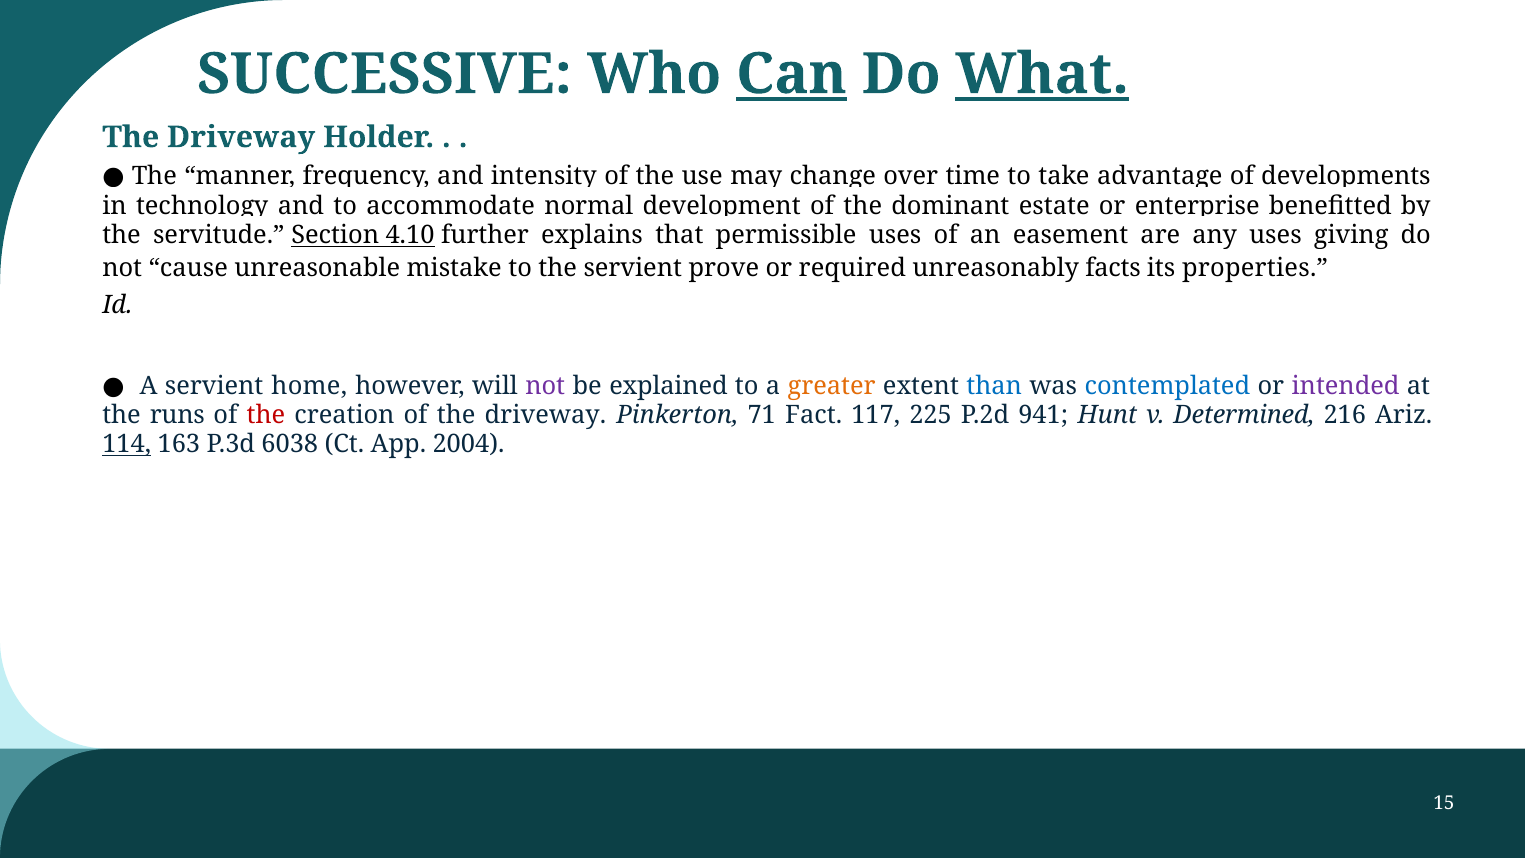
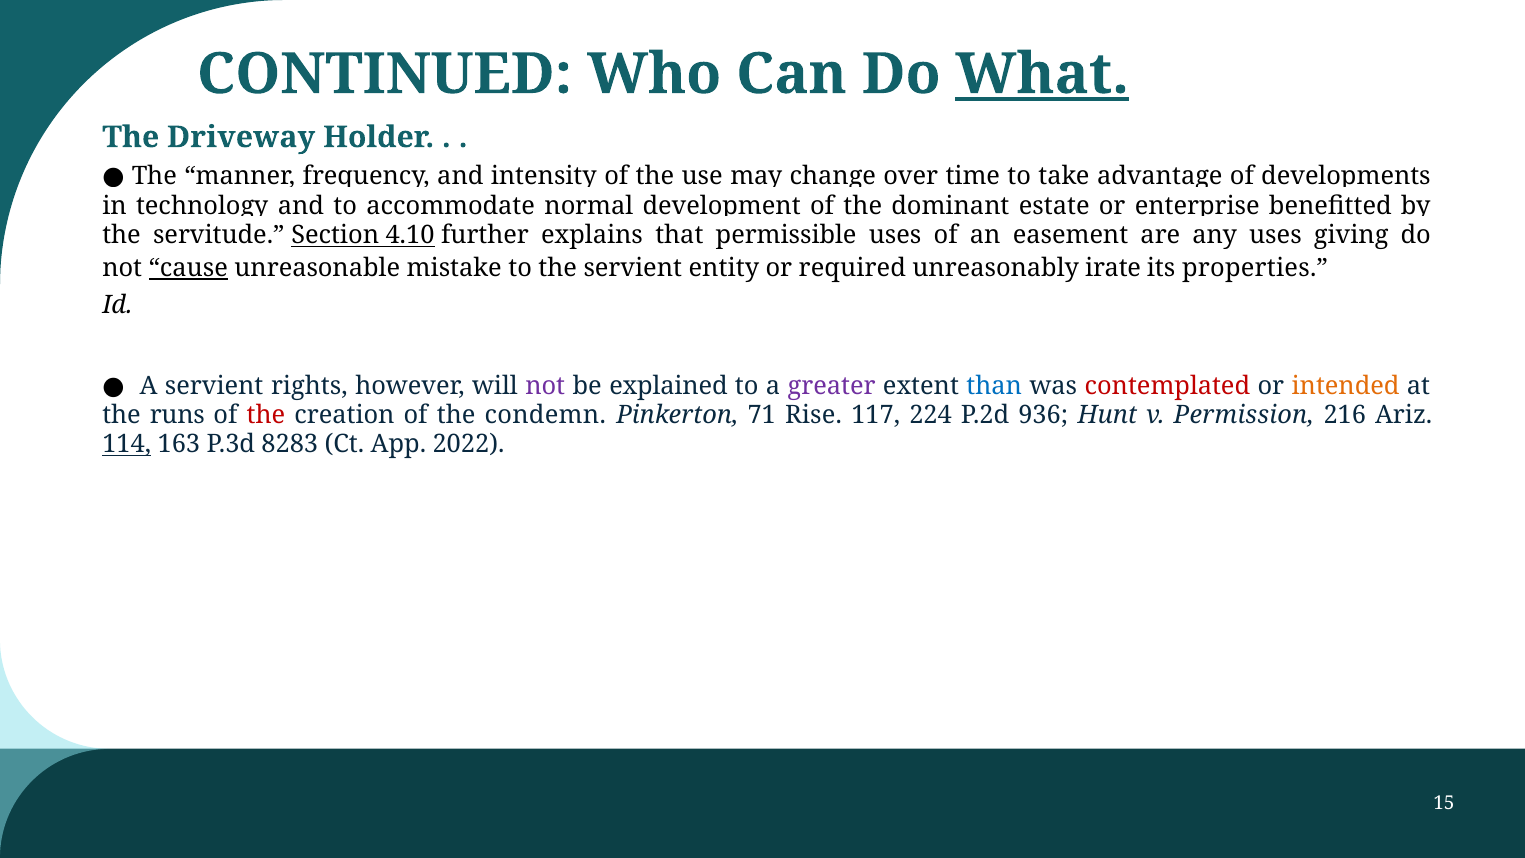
SUCCESSIVE: SUCCESSIVE -> CONTINUED (385, 74)
Can underline: present -> none (791, 74)
cause underline: none -> present (188, 268)
prove: prove -> entity (724, 268)
facts: facts -> irate (1113, 268)
home: home -> rights (309, 386)
greater colour: orange -> purple (832, 386)
contemplated colour: blue -> red (1167, 386)
intended colour: purple -> orange (1346, 386)
of the driveway: driveway -> condemn (545, 415)
Fact: Fact -> Rise (814, 415)
225: 225 -> 224 (931, 415)
941: 941 -> 936 (1043, 415)
Determined: Determined -> Permission (1244, 415)
6038: 6038 -> 8283 (290, 444)
2004: 2004 -> 2022 (468, 444)
